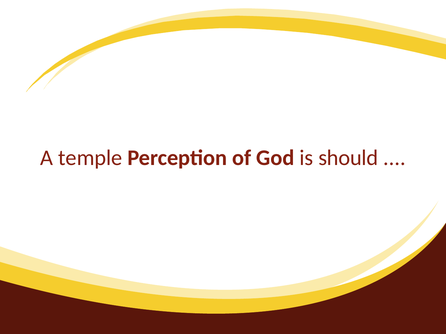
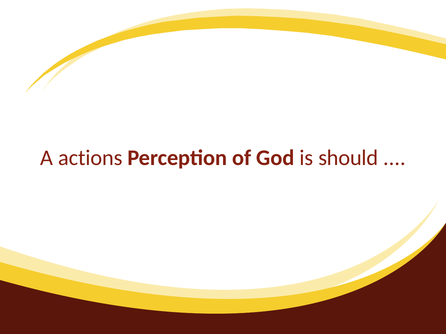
temple: temple -> actions (90, 158)
